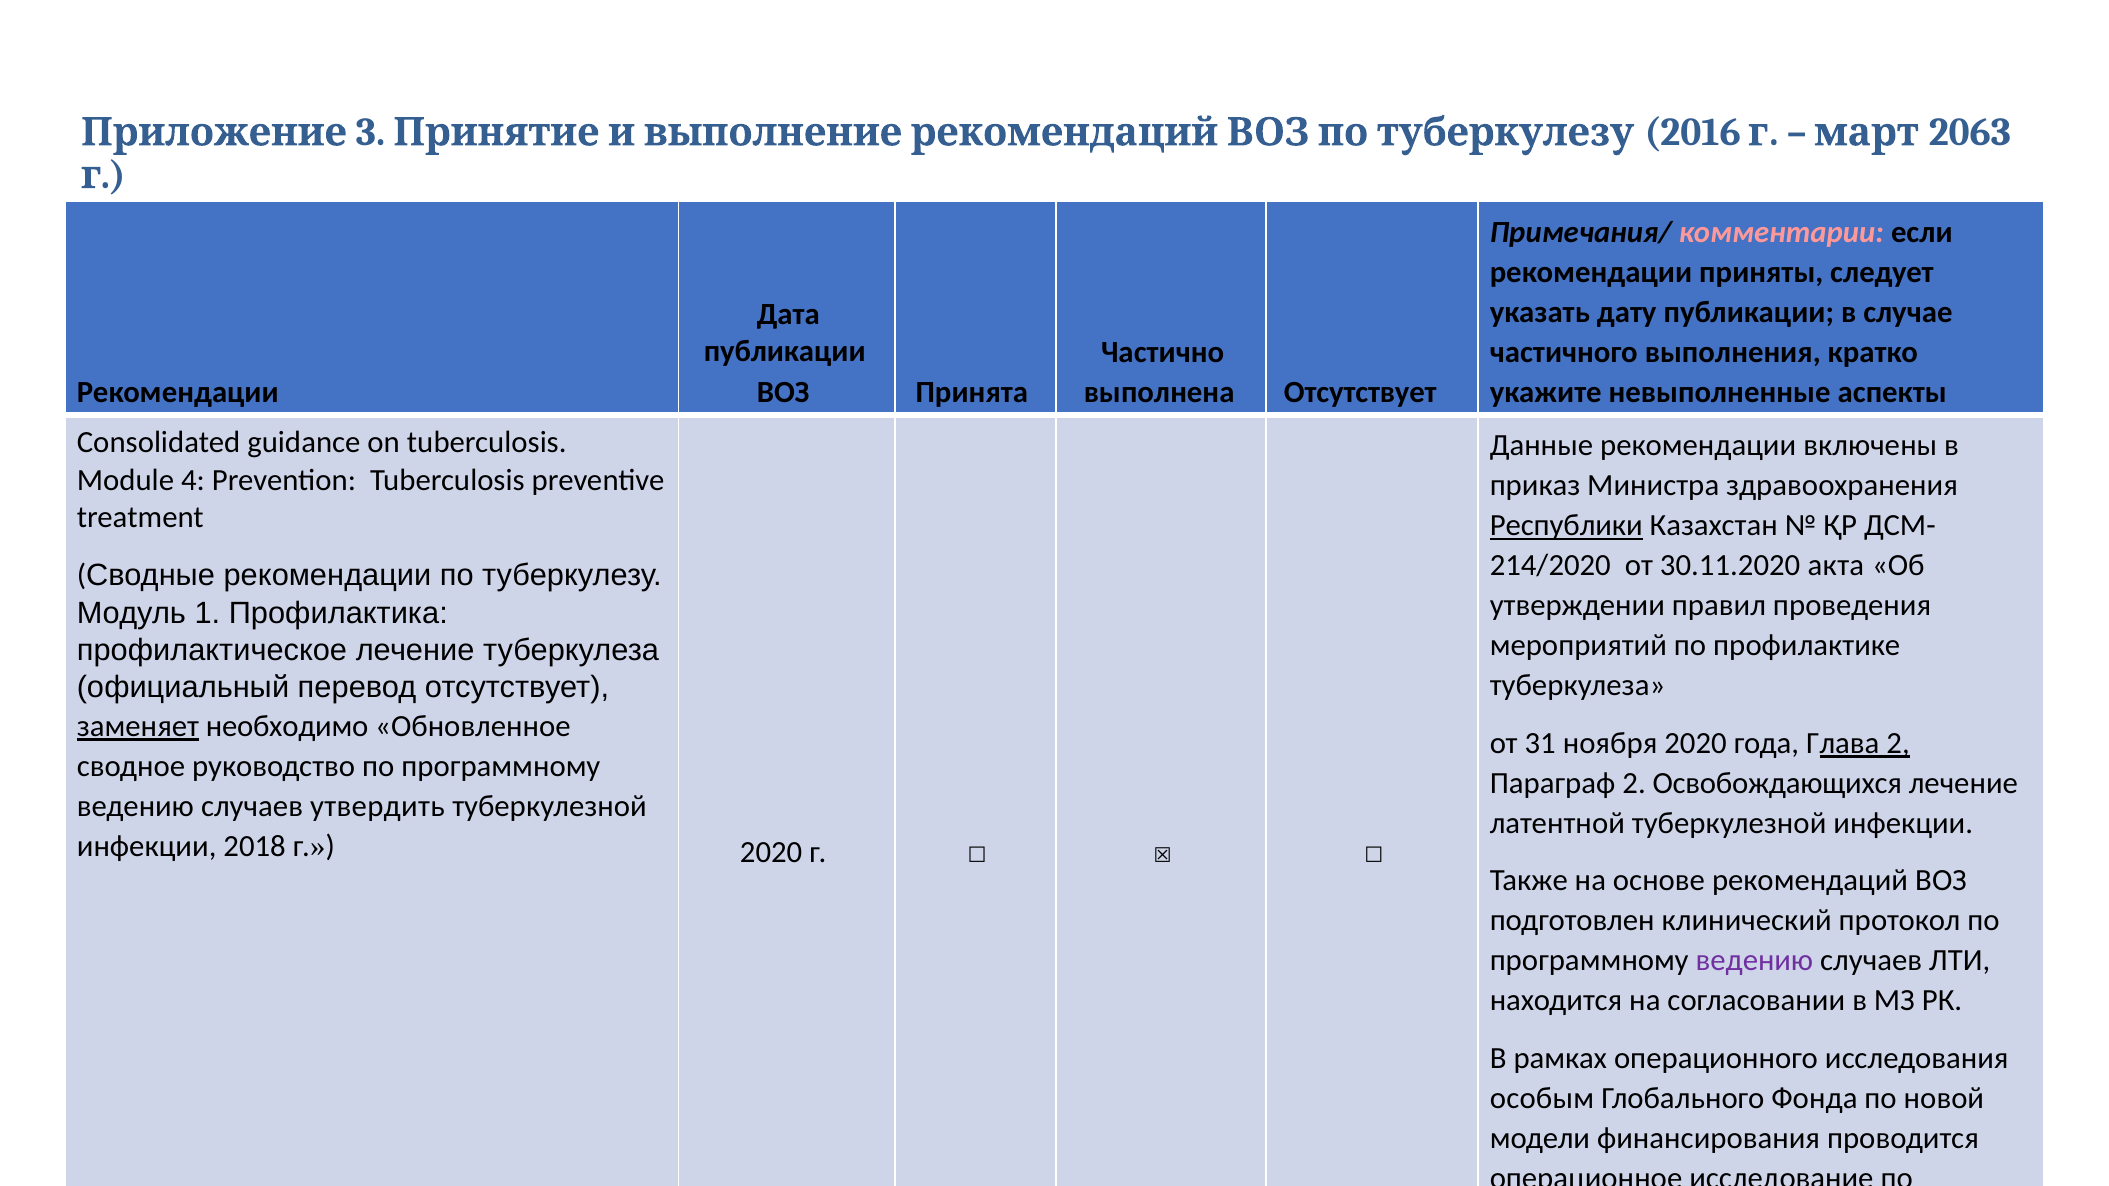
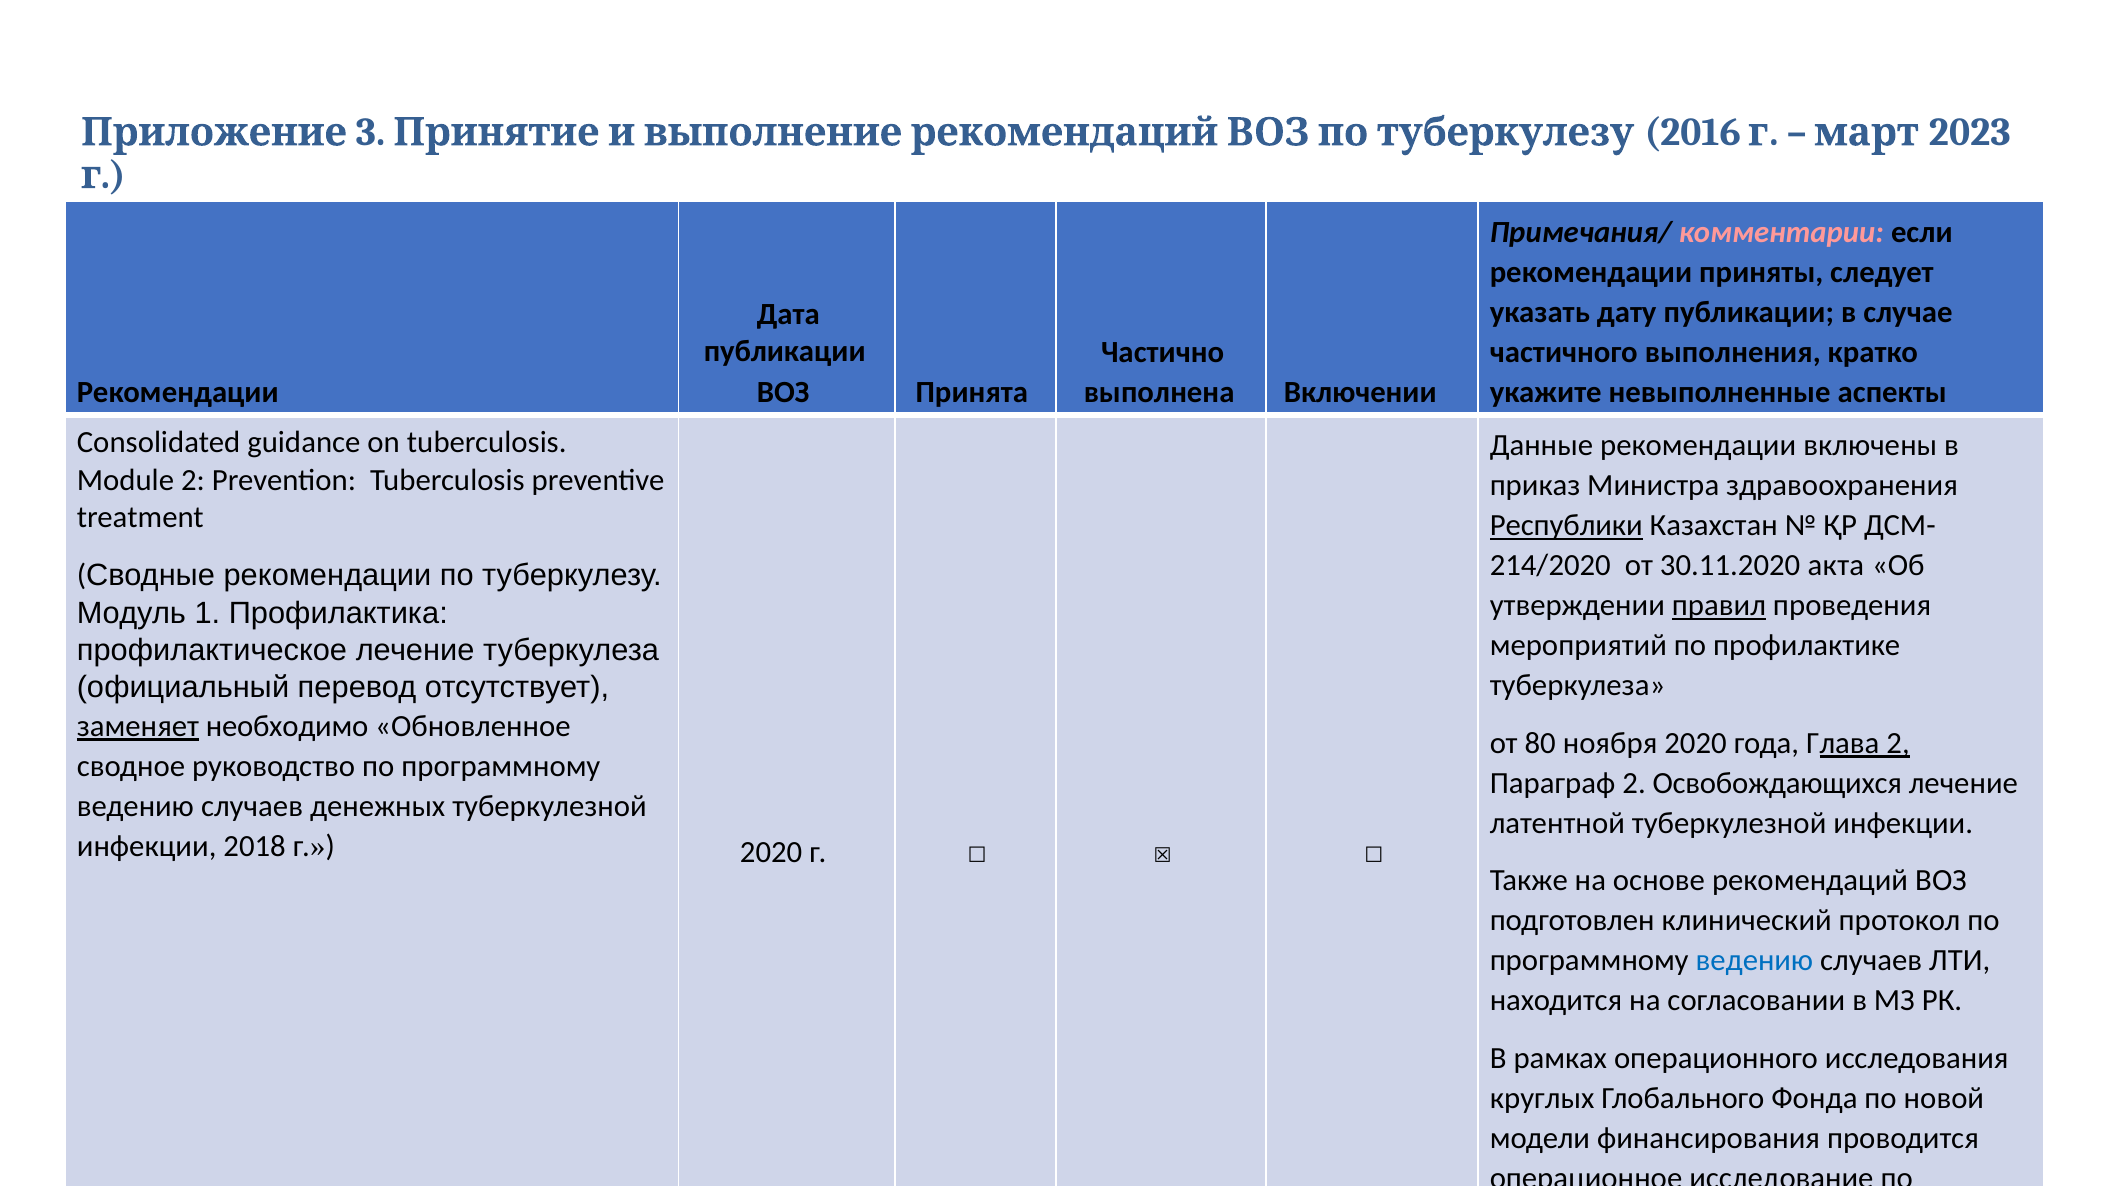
2063: 2063 -> 2023 (1970, 132)
выполнена Отсутствует: Отсутствует -> Включении (1360, 393)
Module 4: 4 -> 2 (193, 480)
правил underline: none -> present (1719, 606)
31: 31 -> 80 (1540, 743)
утвердить: утвердить -> денежных (378, 806)
ведению colour: purple -> blue (1754, 961)
особым: особым -> круглых (1542, 1099)
